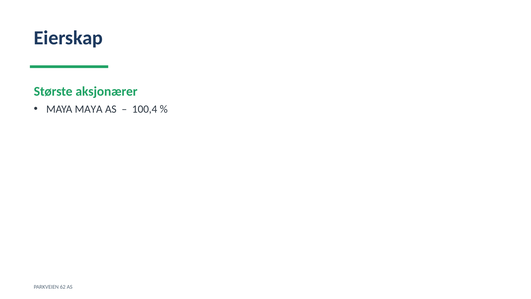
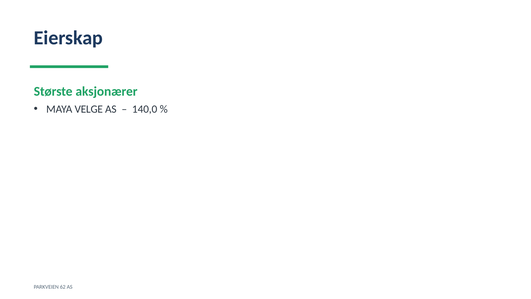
MAYA MAYA: MAYA -> VELGE (89, 109)
100,4: 100,4 -> 140,0 (145, 109)
